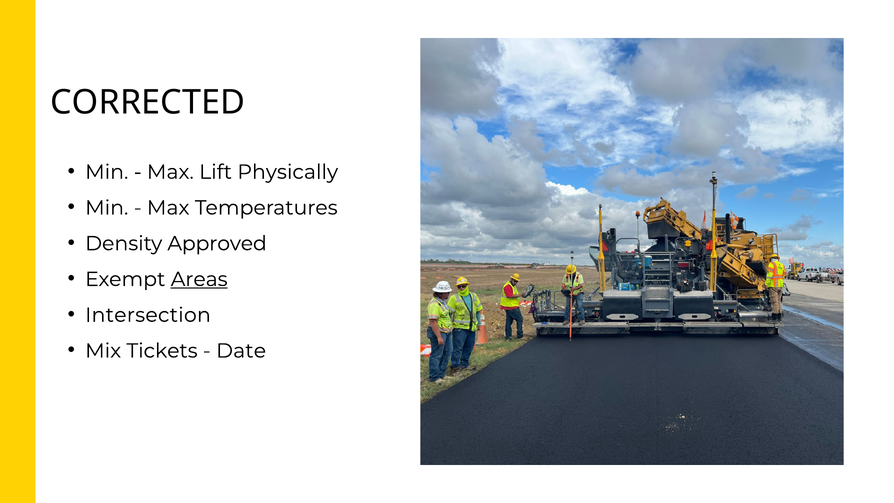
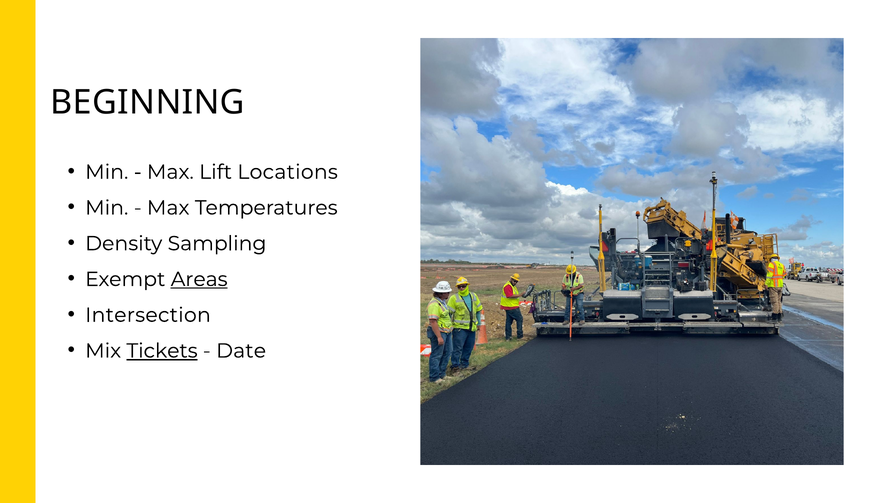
CORRECTED: CORRECTED -> BEGINNING (148, 102)
Physically: Physically -> Locations (288, 172)
Approved: Approved -> Sampling (217, 243)
Tickets underline: none -> present (162, 351)
